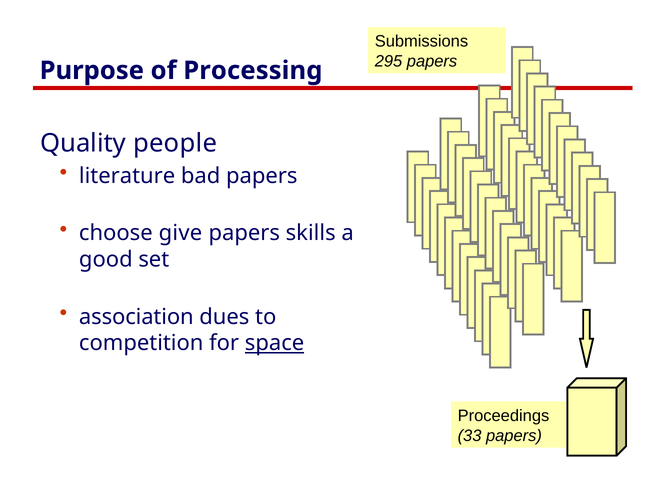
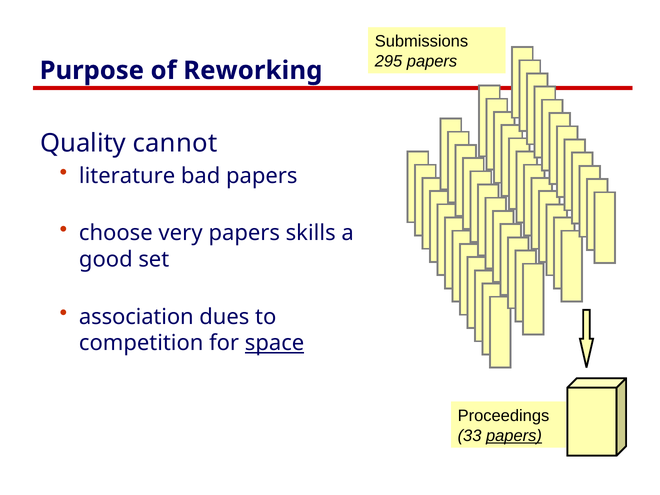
Processing: Processing -> Reworking (253, 71)
people: people -> cannot (175, 143)
give: give -> very (181, 233)
papers underline: none -> present (514, 436)
